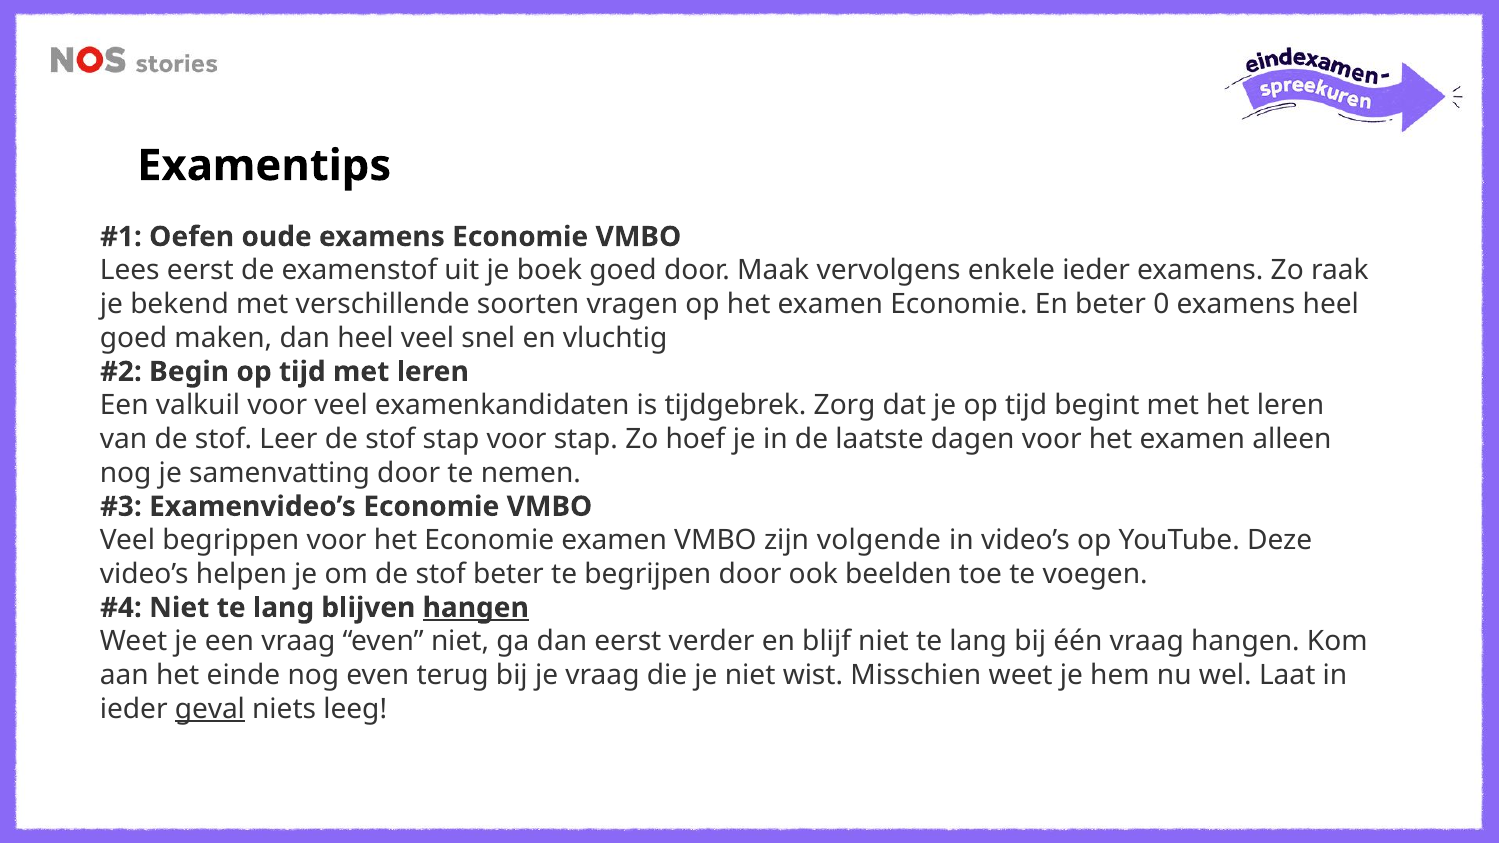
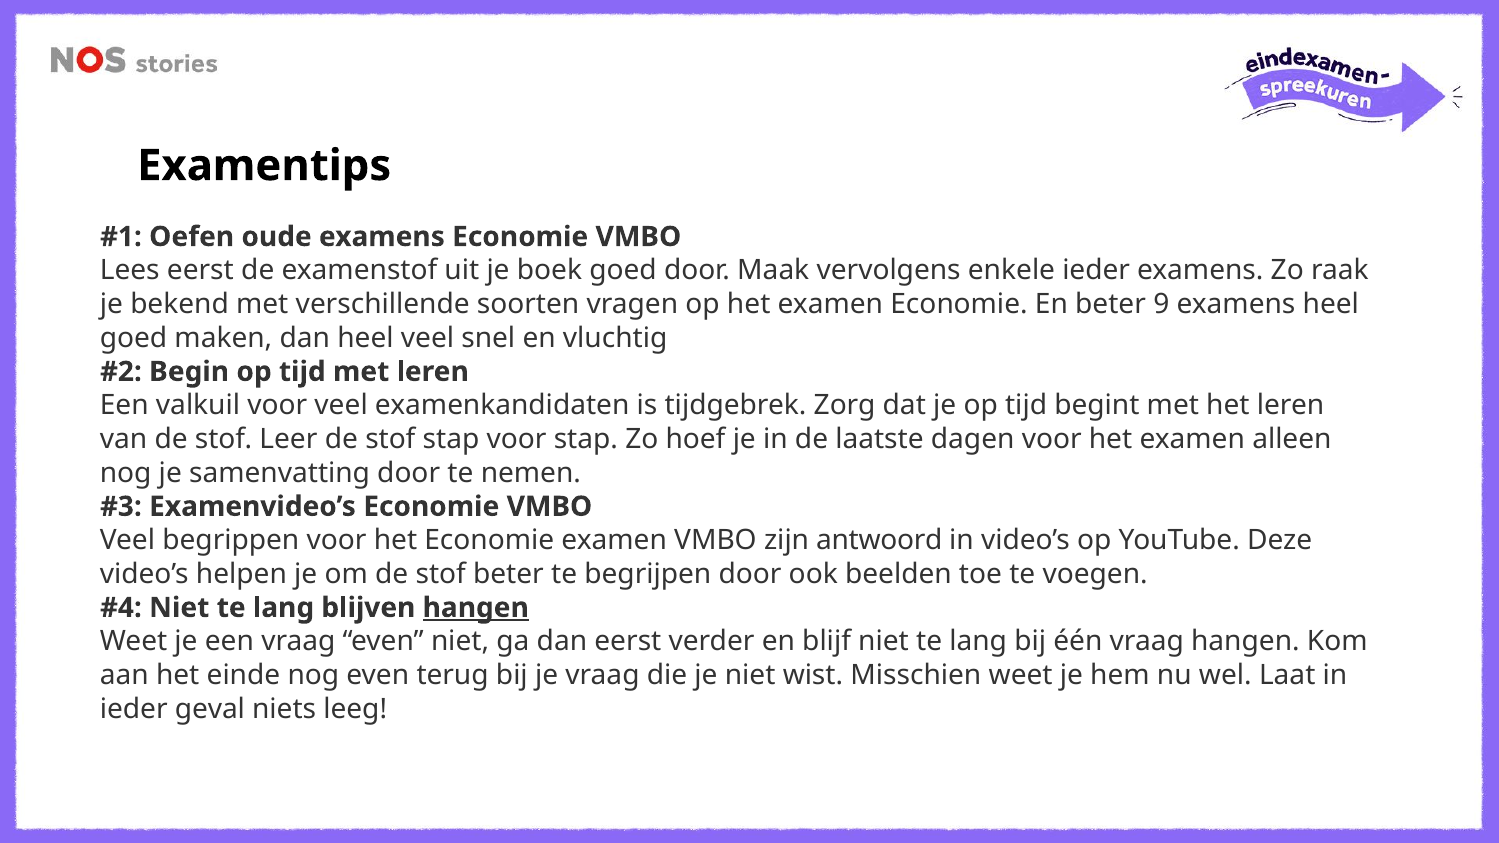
0: 0 -> 9 (1161, 304)
volgende: volgende -> antwoord (879, 540)
geval underline: present -> none (210, 709)
